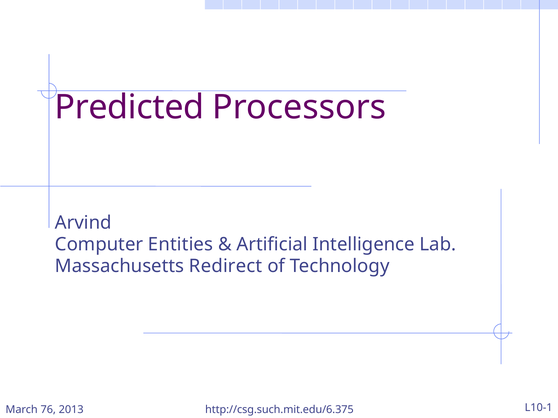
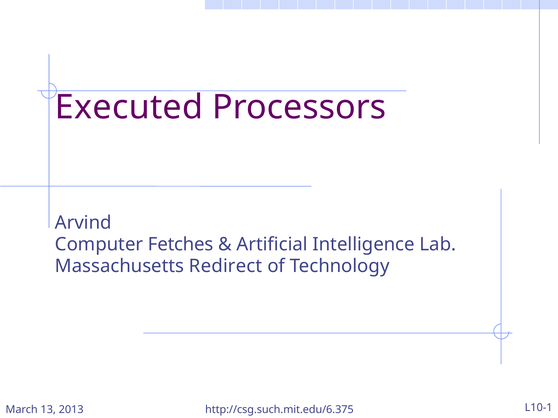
Predicted: Predicted -> Executed (129, 107)
Entities: Entities -> Fetches (181, 245)
76: 76 -> 13 (48, 410)
